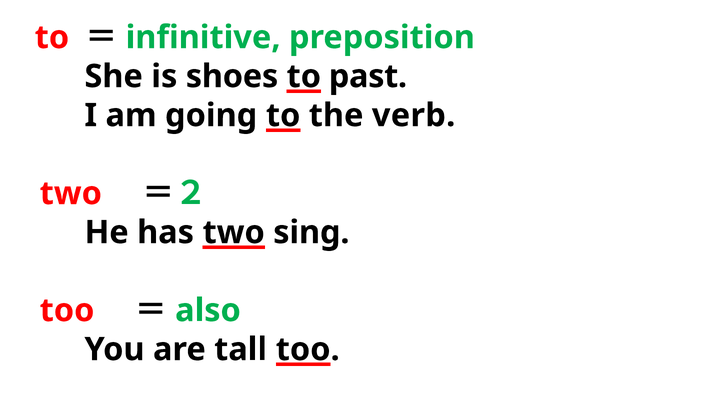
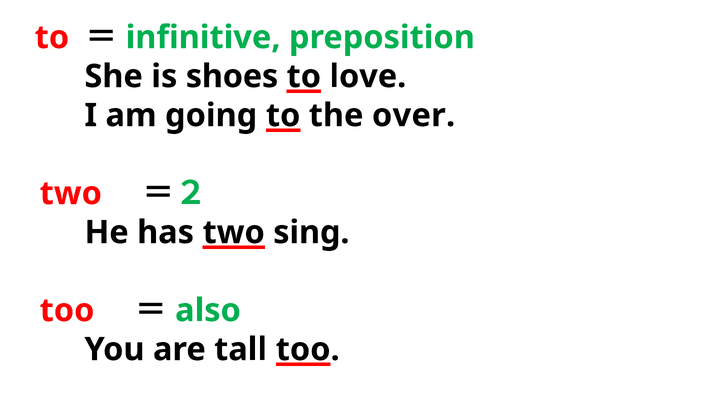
past: past -> love (368, 76)
verb: verb -> over (414, 115)
